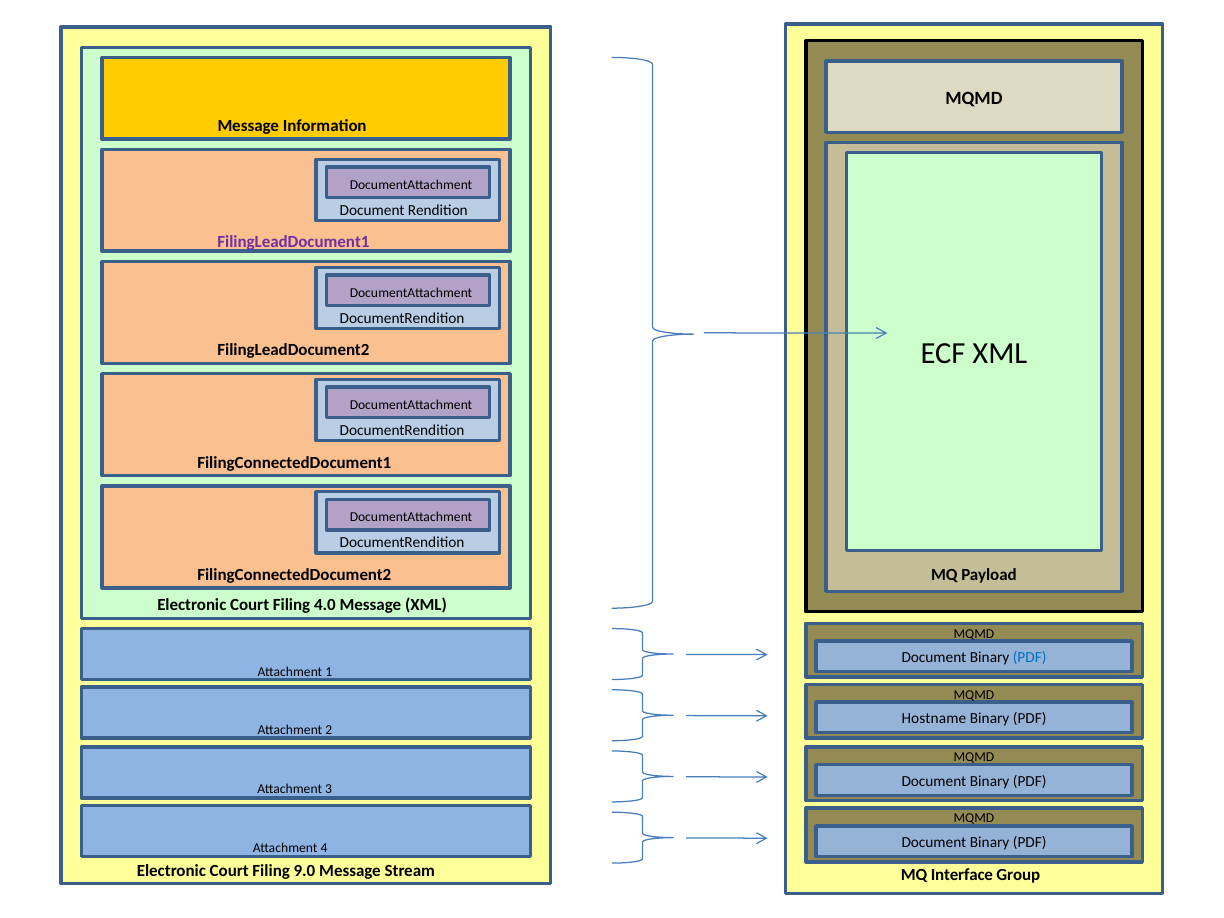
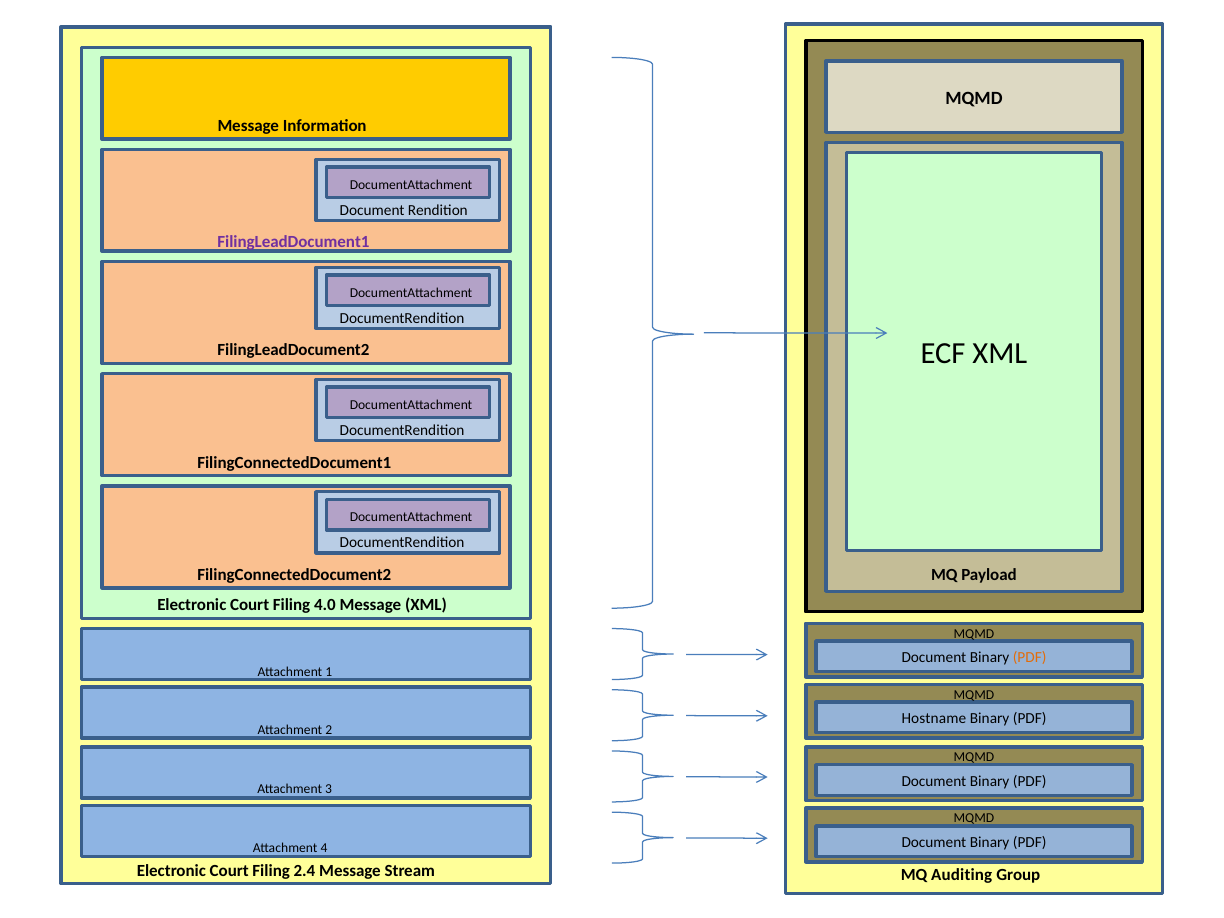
PDF colour: blue -> orange (1030, 657)
9.0: 9.0 -> 2.4 (304, 870)
Interface: Interface -> Auditing (962, 874)
